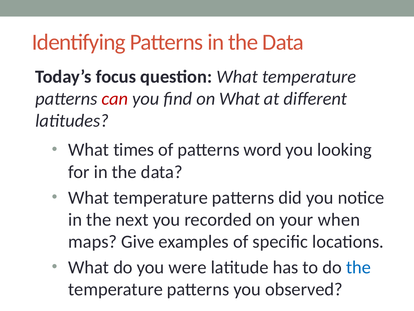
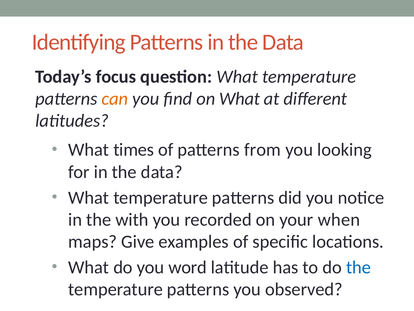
can colour: red -> orange (115, 99)
word: word -> from (263, 150)
next: next -> with (132, 219)
were: were -> word (188, 267)
